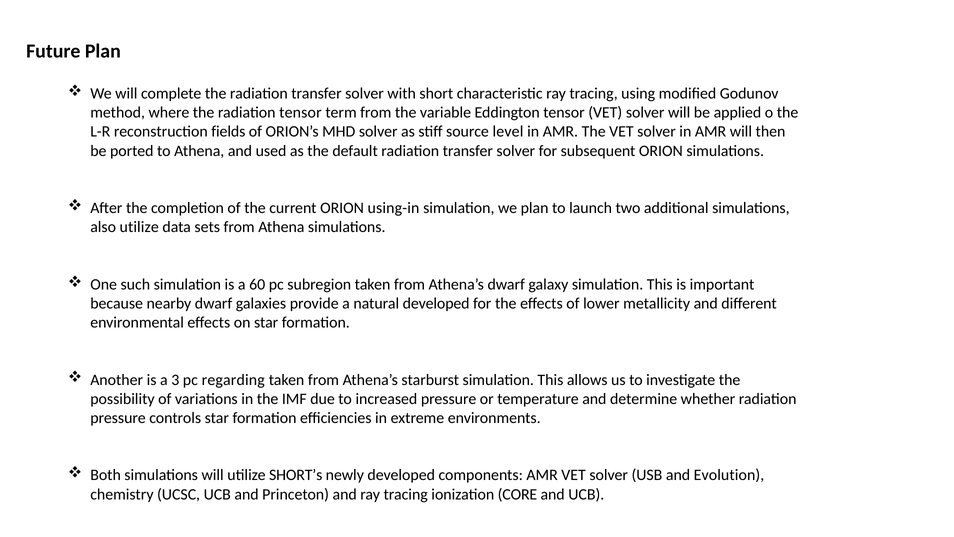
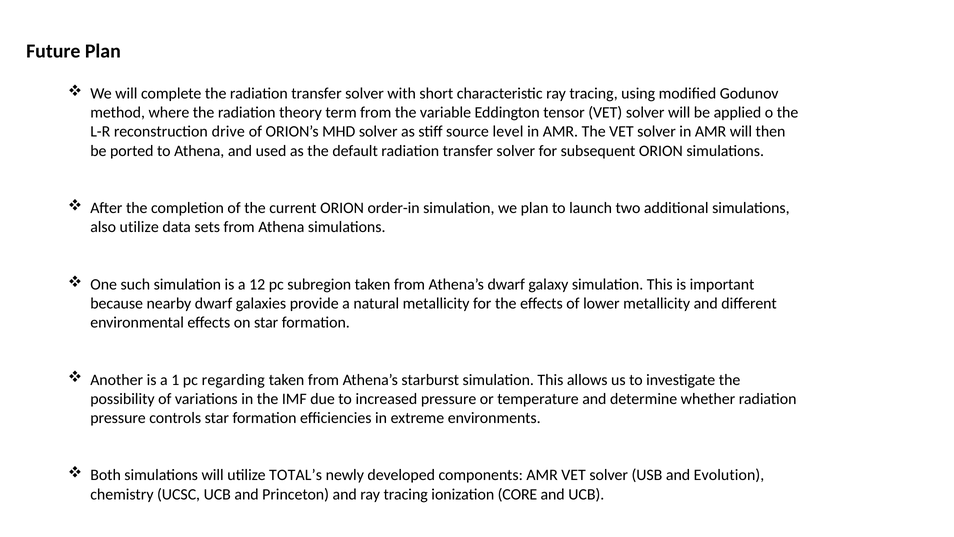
radiation tensor: tensor -> theory (301, 113)
fields: fields -> drive (228, 132)
using-in: using-in -> order-in (394, 208)
60: 60 -> 12 (257, 284)
natural developed: developed -> metallicity (436, 303)
3: 3 -> 1 (175, 380)
SHORT’s: SHORT’s -> TOTAL’s (296, 475)
